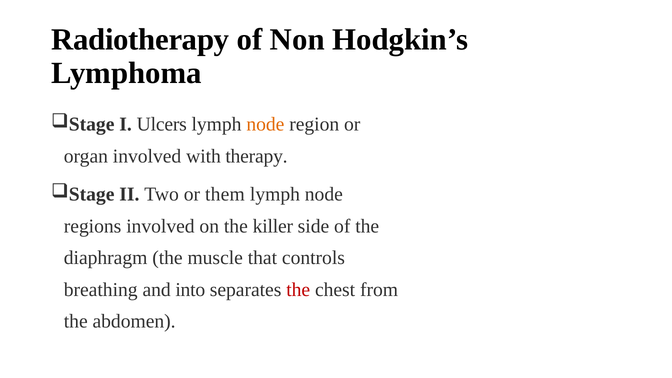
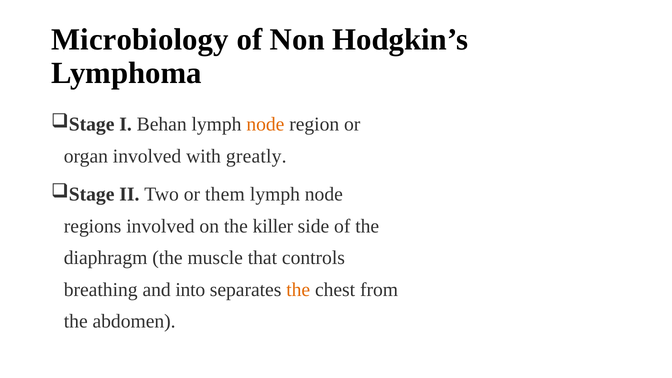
Radiotherapy: Radiotherapy -> Microbiology (140, 40)
Ulcers: Ulcers -> Behan (162, 125)
therapy: therapy -> greatly (256, 156)
the colour: red -> orange (298, 290)
